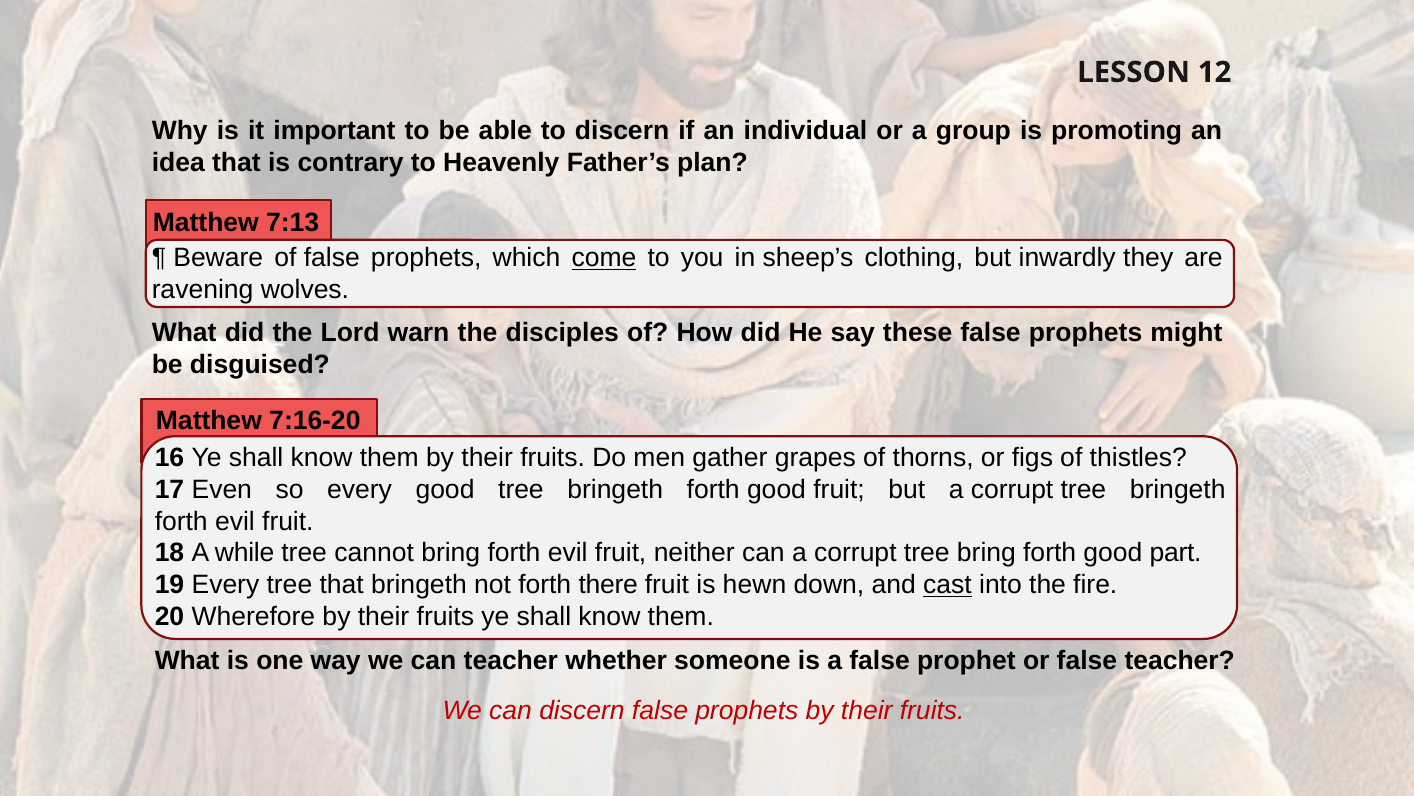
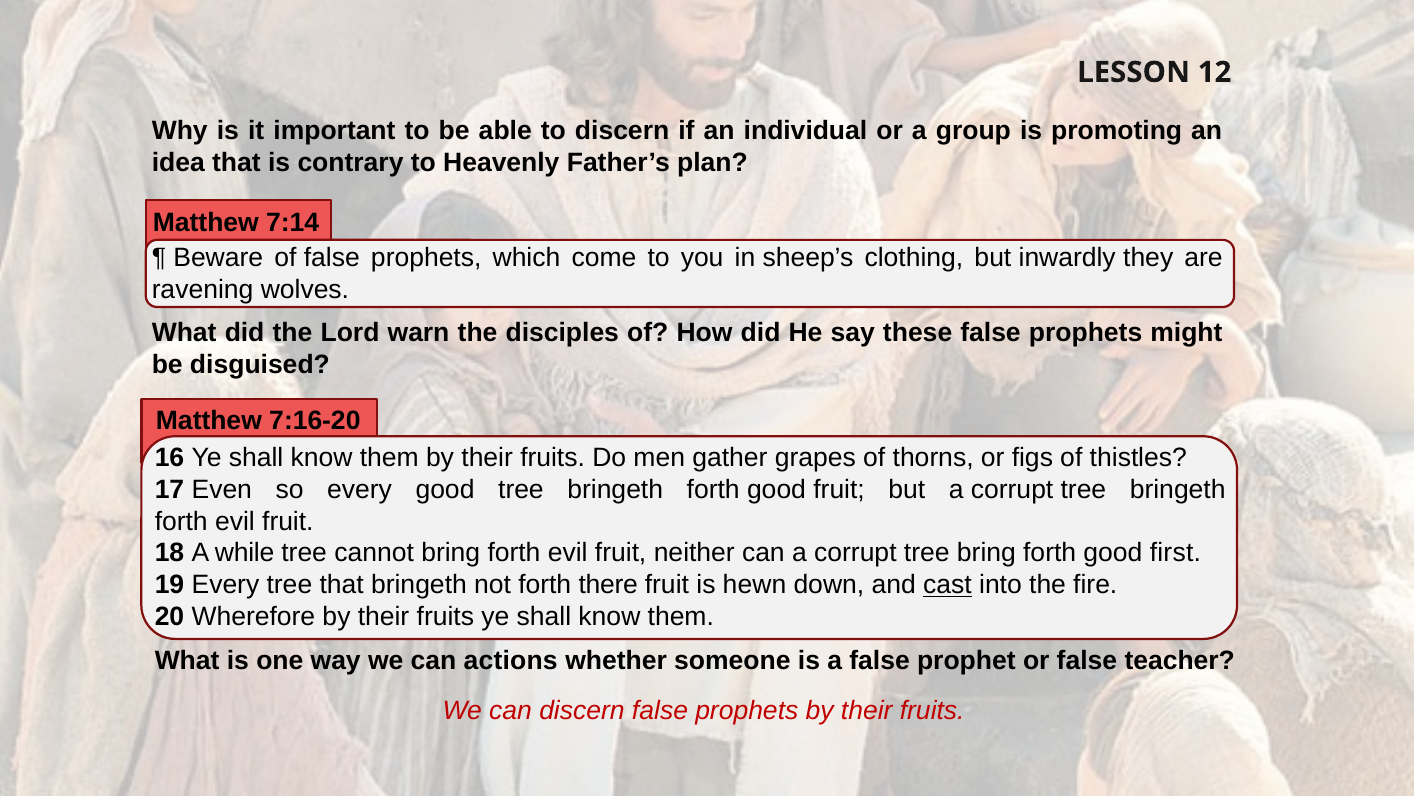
7:13: 7:13 -> 7:14 (293, 223)
come underline: present -> none (604, 258)
part: part -> first (1175, 553)
can teacher: teacher -> actions (511, 660)
